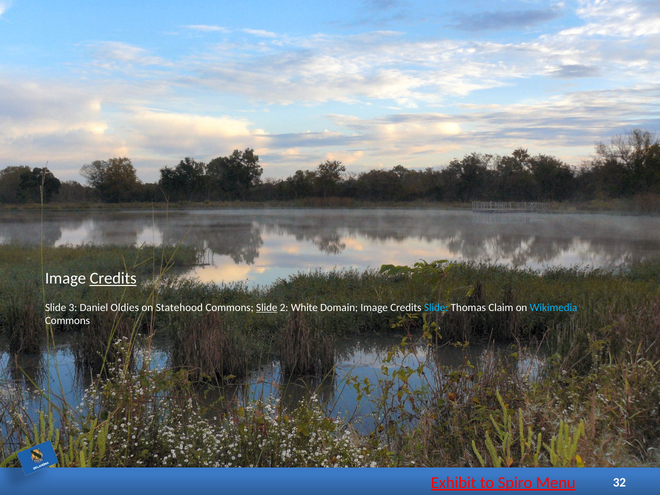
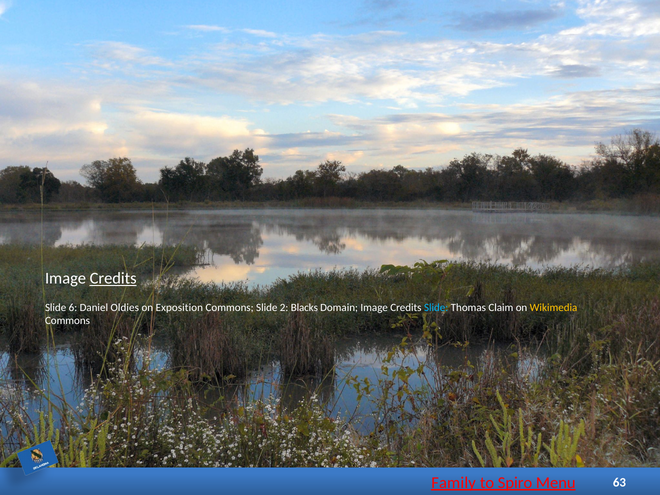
3: 3 -> 6 (73, 308)
Statehood: Statehood -> Exposition (179, 308)
Slide underline: present -> none (267, 308)
White: White -> Blacks (304, 308)
Wikimedia colour: light blue -> yellow (554, 308)
Exhibit: Exhibit -> Family (454, 483)
32: 32 -> 63 (619, 483)
